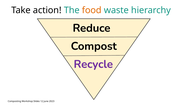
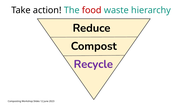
food colour: orange -> red (92, 10)
